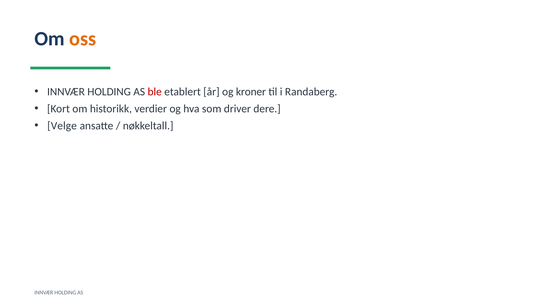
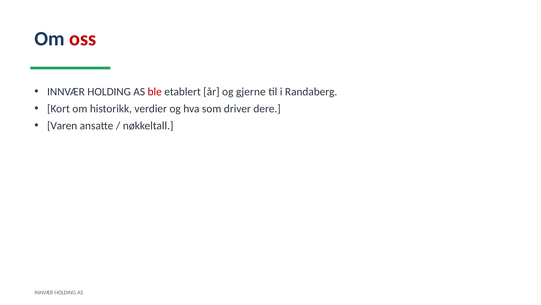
oss colour: orange -> red (83, 39)
kroner: kroner -> gjerne (251, 92)
Velge: Velge -> Varen (62, 125)
